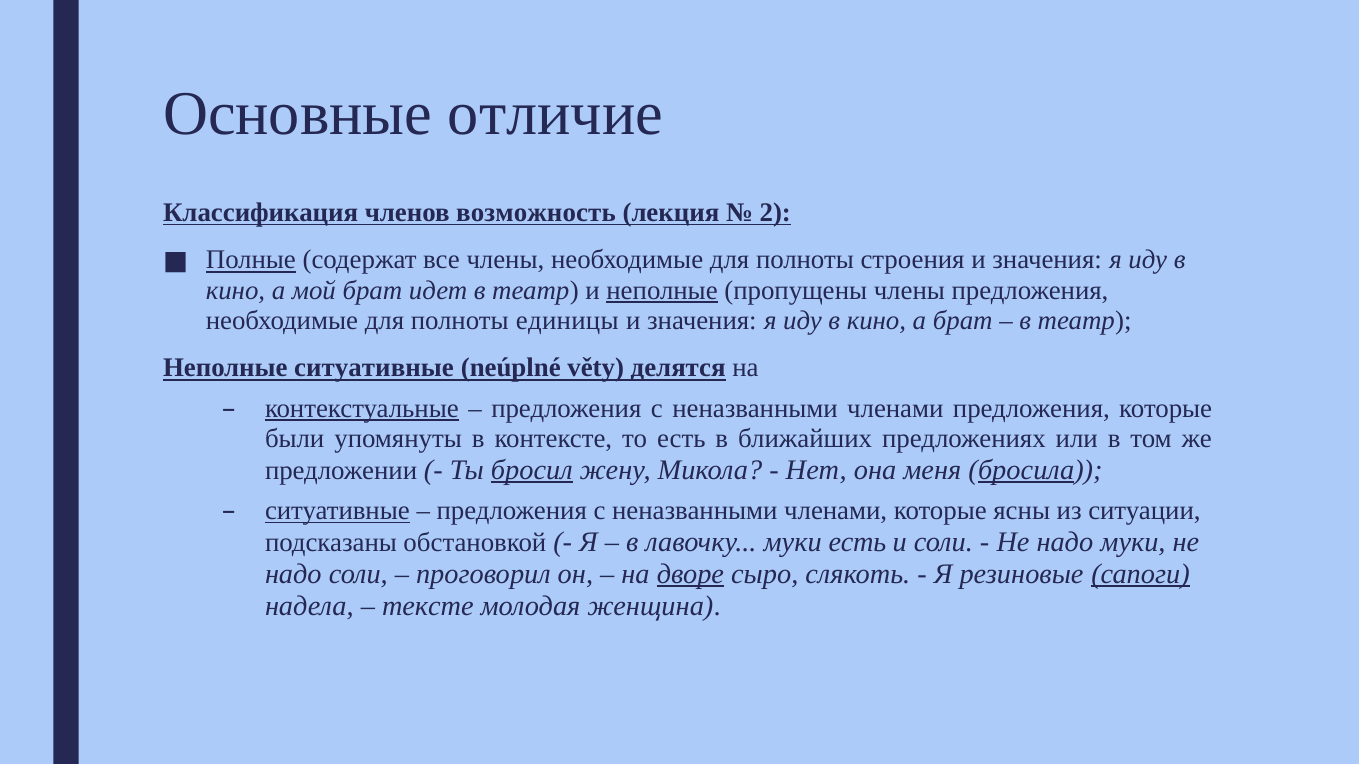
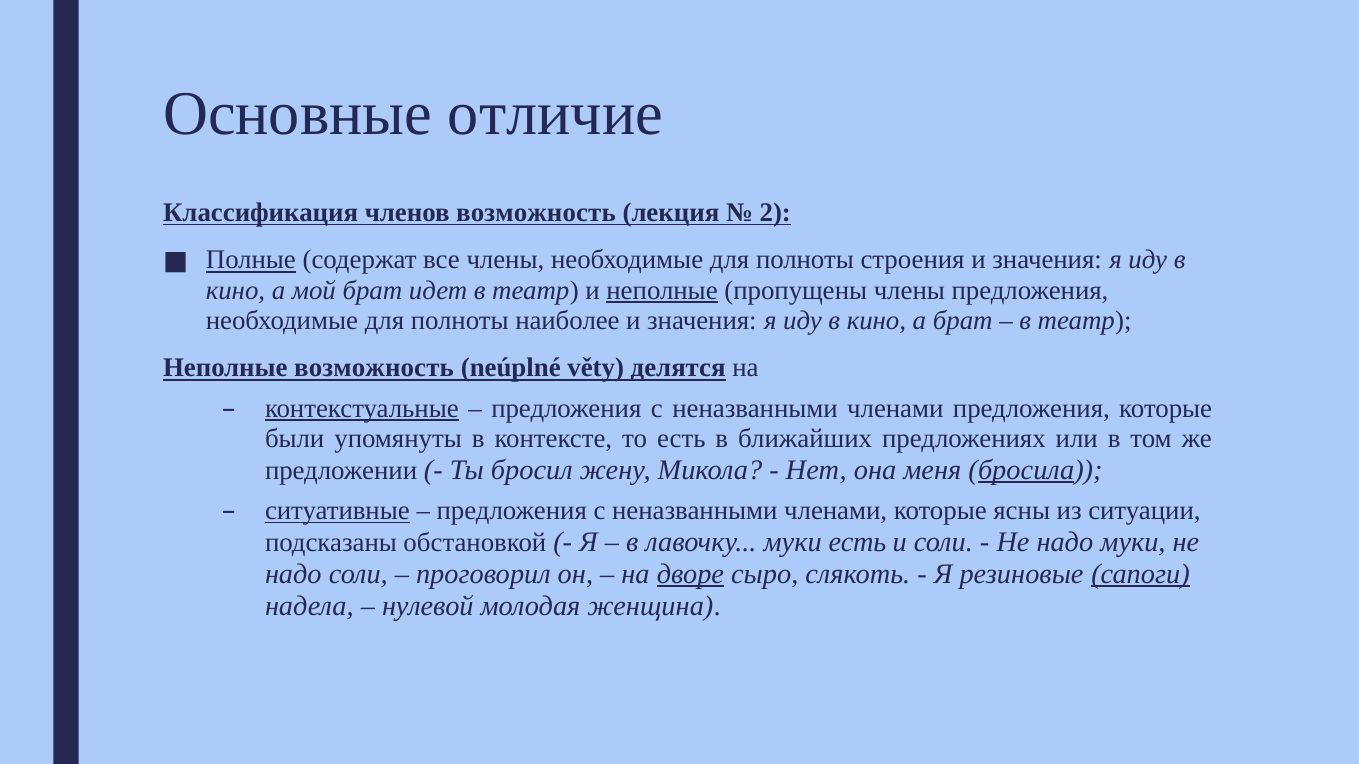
единицы: единицы -> наиболее (568, 321)
Неполные ситуативные: ситуативные -> возможность (374, 368)
бросил underline: present -> none (532, 470)
тексте: тексте -> нулевой (428, 606)
